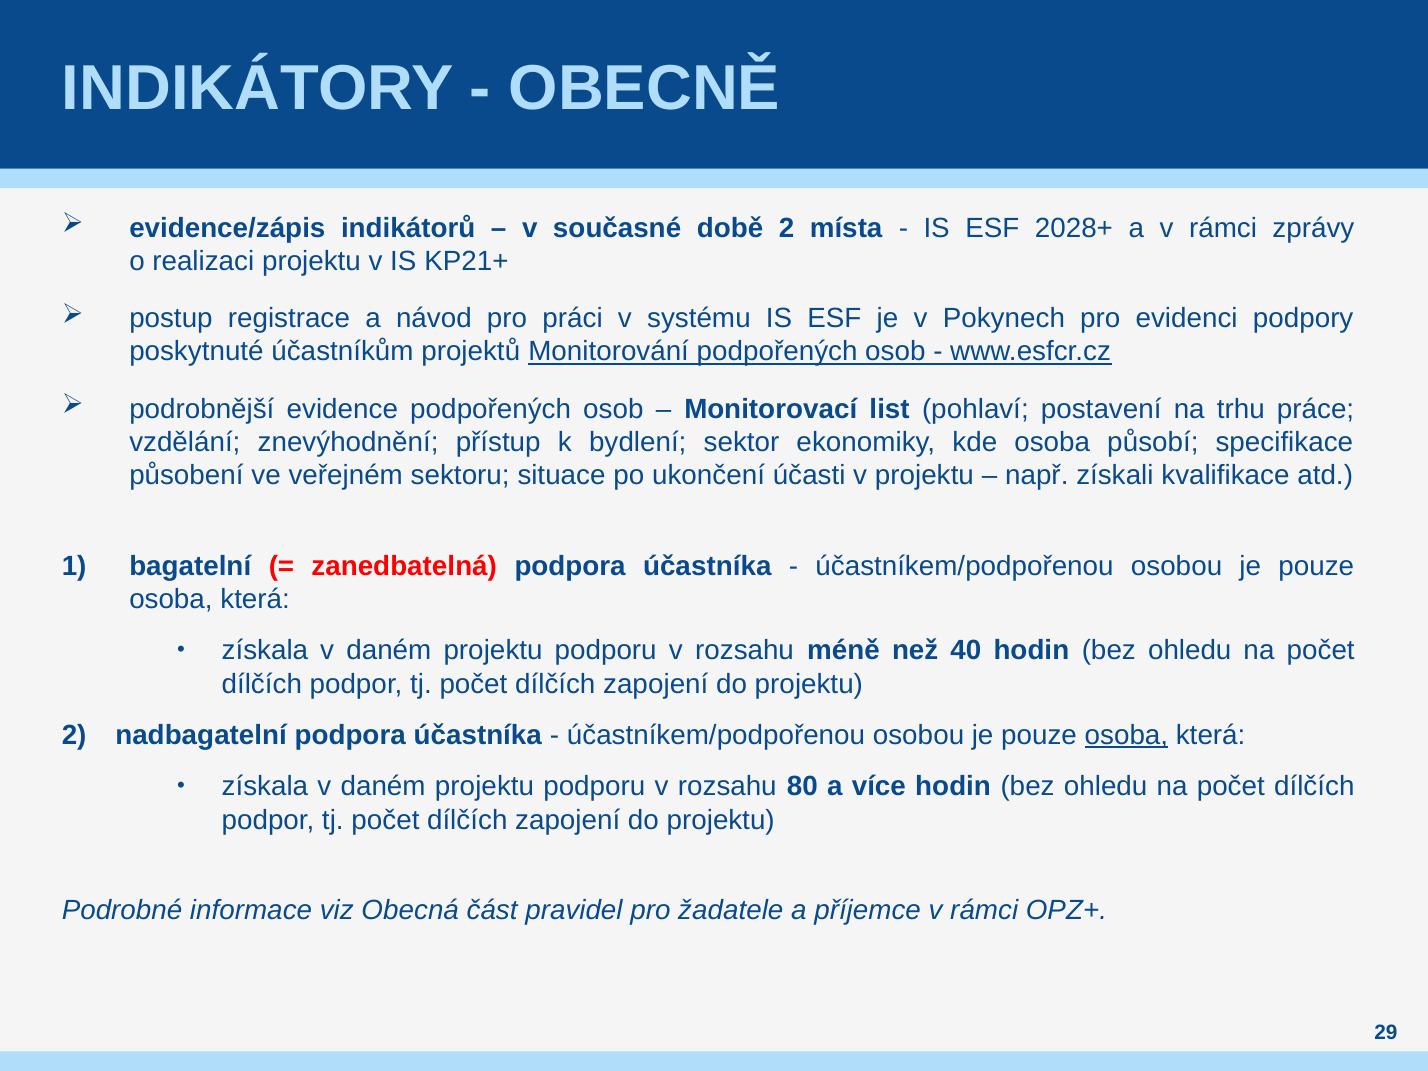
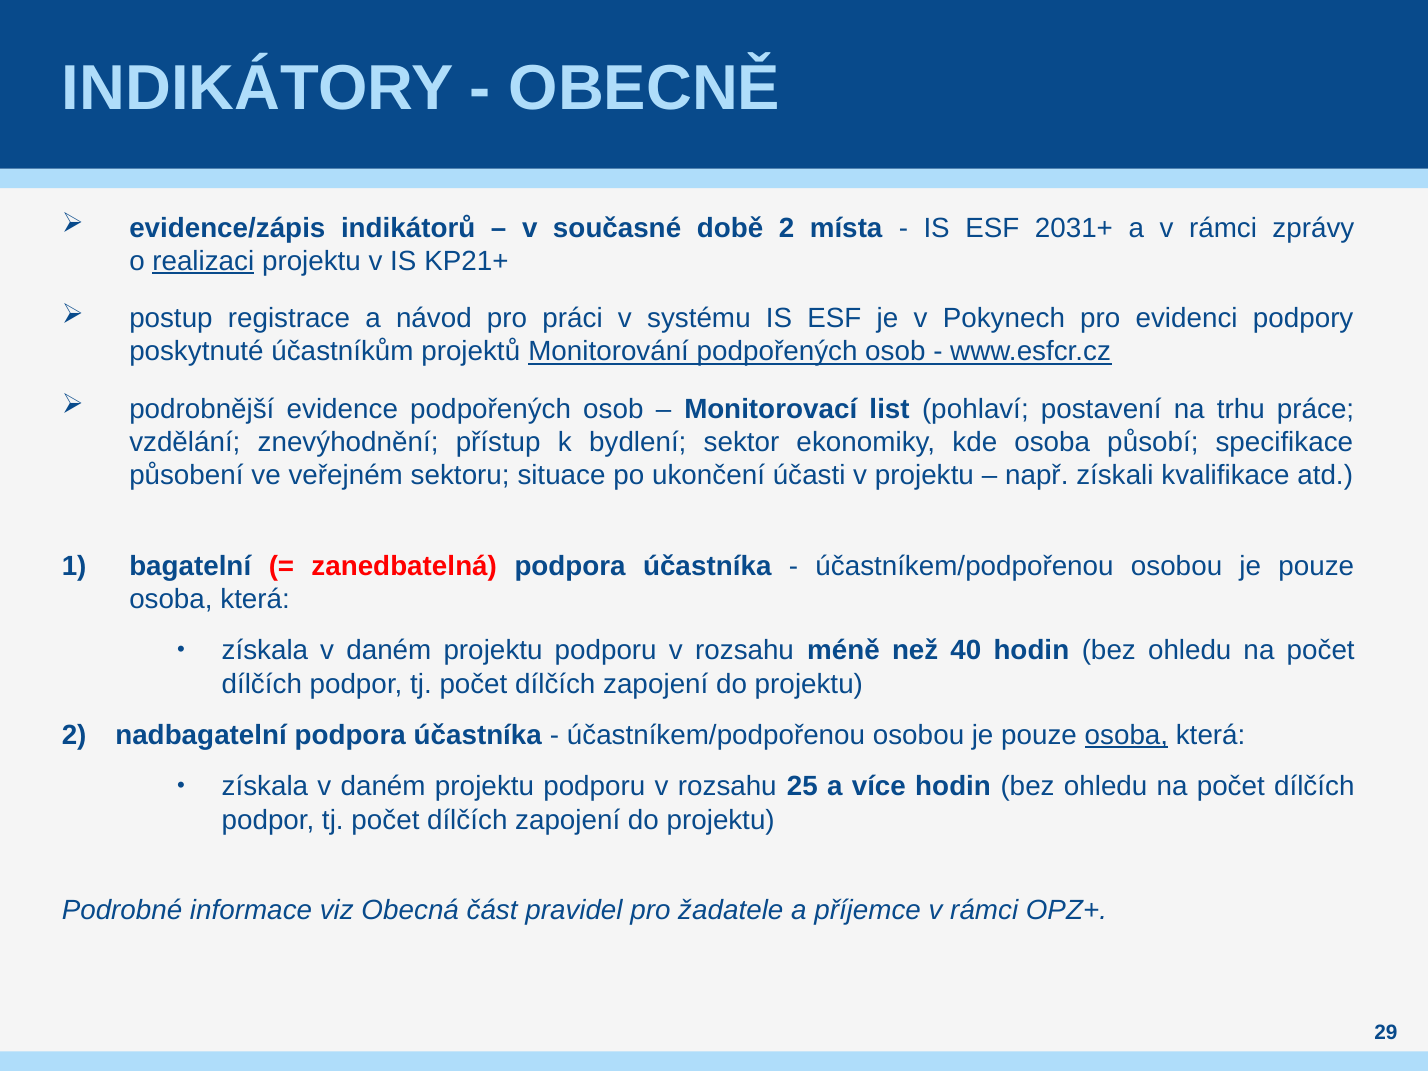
2028+: 2028+ -> 2031+ (1074, 228)
realizaci underline: none -> present (203, 261)
80: 80 -> 25 (802, 787)
